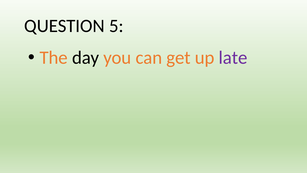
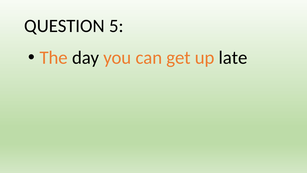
late colour: purple -> black (233, 58)
